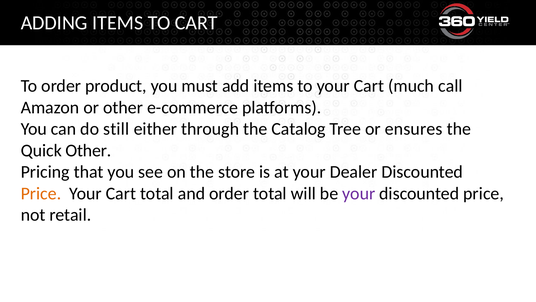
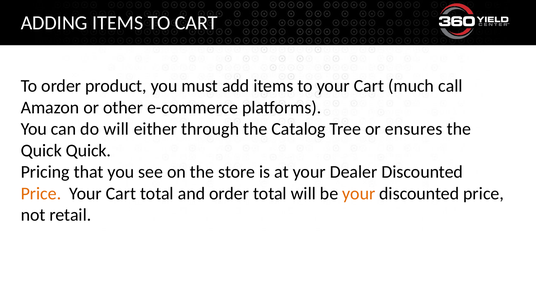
do still: still -> will (116, 129)
Quick Other: Other -> Quick (88, 150)
your colour: purple -> orange (359, 193)
